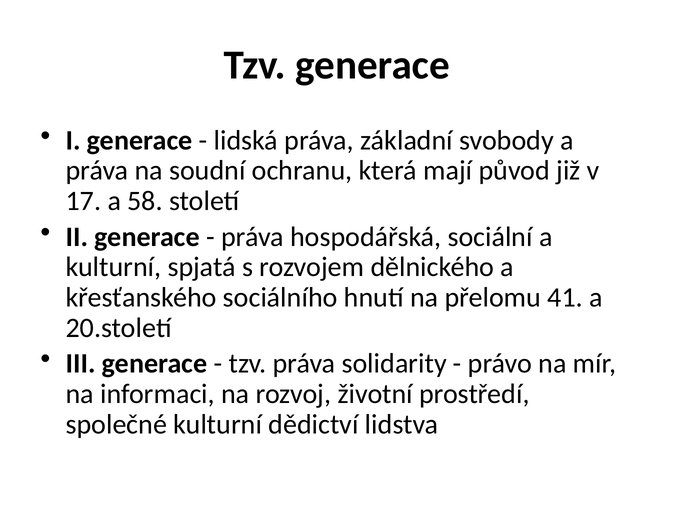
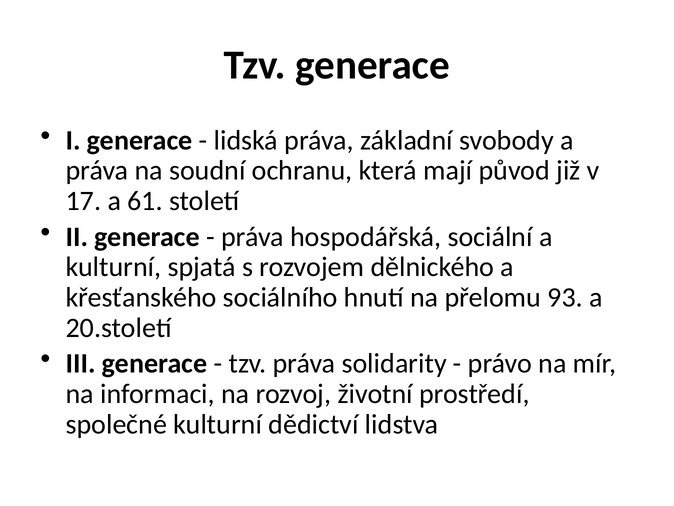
58: 58 -> 61 (145, 201)
41: 41 -> 93 (565, 297)
